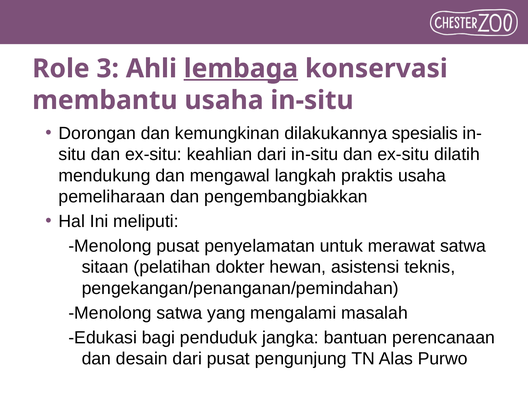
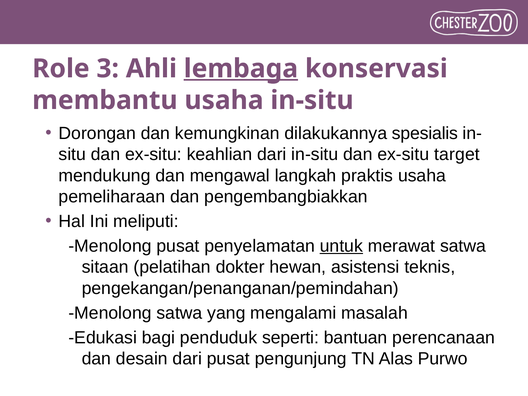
dilatih: dilatih -> target (457, 155)
untuk underline: none -> present (341, 246)
jangka: jangka -> seperti (291, 338)
